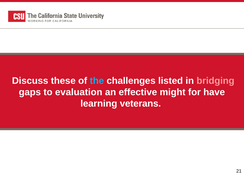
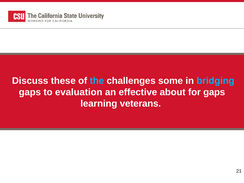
listed: listed -> some (171, 81)
bridging colour: pink -> light blue (215, 81)
might: might -> about (173, 92)
for have: have -> gaps (214, 92)
